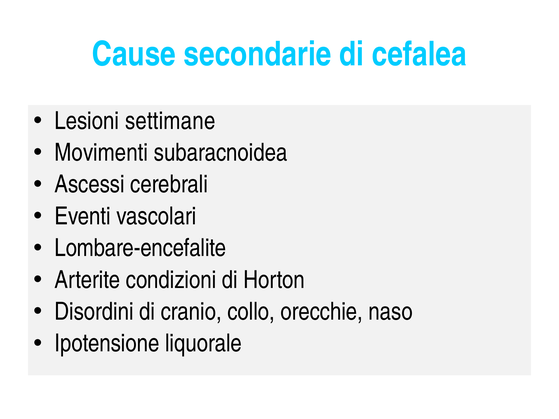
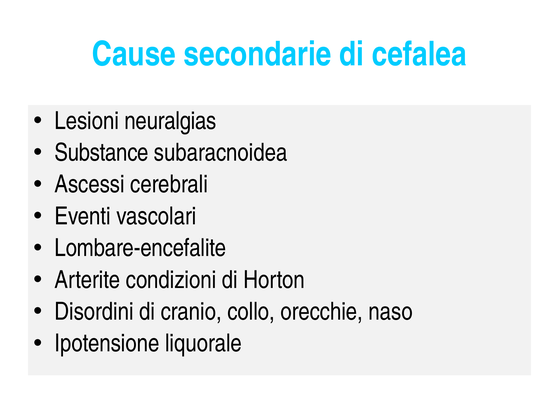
settimane: settimane -> neuralgias (170, 121)
Movimenti: Movimenti -> Substance (101, 153)
